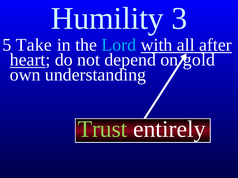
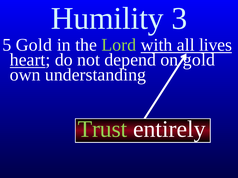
5 Take: Take -> Gold (34, 45)
Lord colour: light blue -> light green (119, 45)
after: after -> lives (216, 45)
